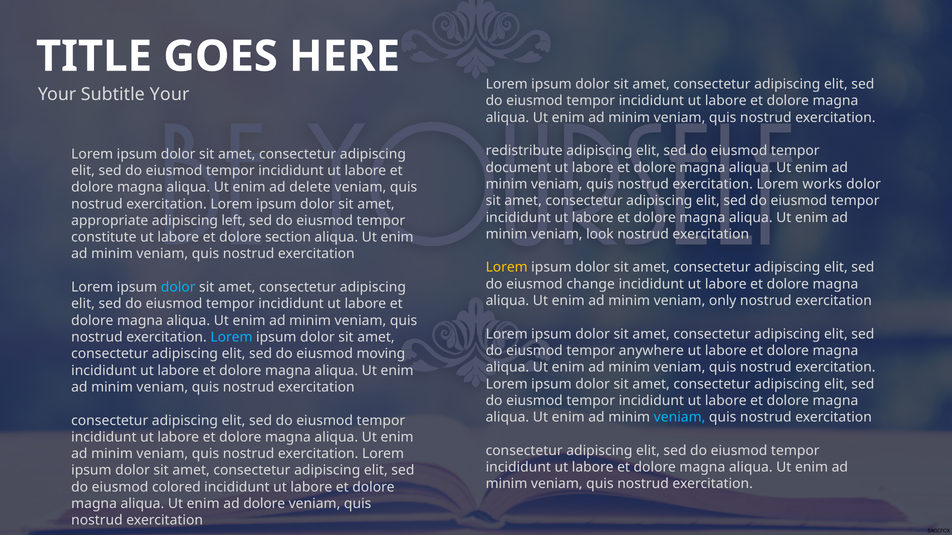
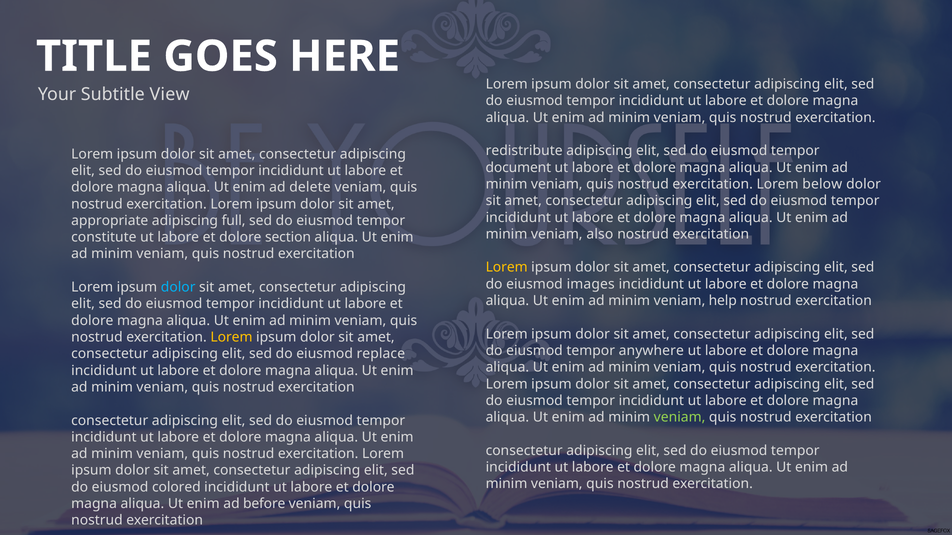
Subtitle Your: Your -> View (170, 94)
works: works -> below (822, 184)
left: left -> full (234, 221)
look: look -> also (600, 234)
change: change -> images (591, 284)
only: only -> help (723, 301)
Lorem colour: light blue -> yellow (231, 337)
moving: moving -> replace (381, 354)
veniam colour: light blue -> light green (680, 418)
ad dolore: dolore -> before (264, 504)
